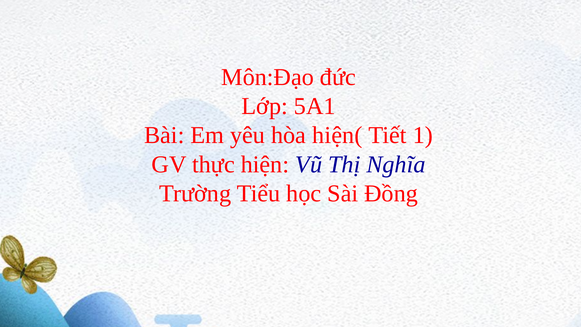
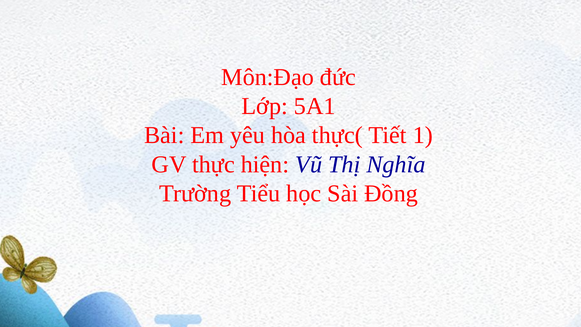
hiện(: hiện( -> thực( (337, 135)
